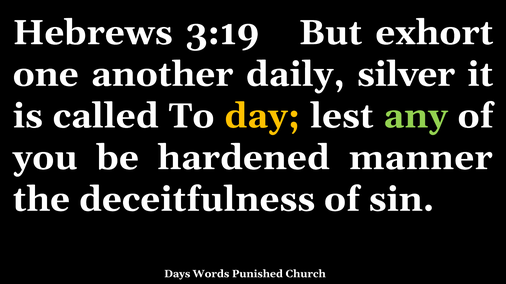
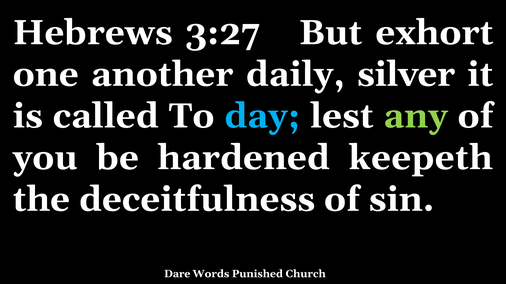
3:19: 3:19 -> 3:27 (223, 33)
day colour: yellow -> light blue (262, 116)
manner: manner -> keepeth (421, 158)
Days: Days -> Dare (177, 274)
